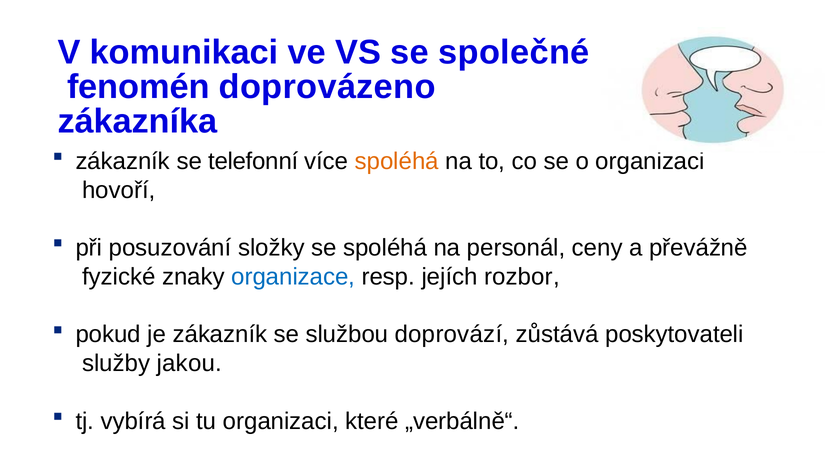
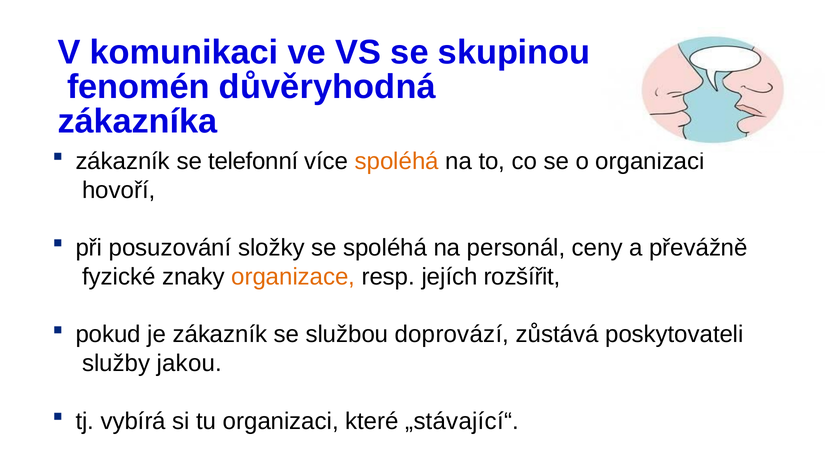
společné: společné -> skupinou (514, 53)
doprovázeno: doprovázeno -> důvěryhodná (327, 87)
organizace colour: blue -> orange (293, 277)
rozbor: rozbor -> rozšířit (522, 277)
„verbálně“: „verbálně“ -> „stávající“ (462, 421)
